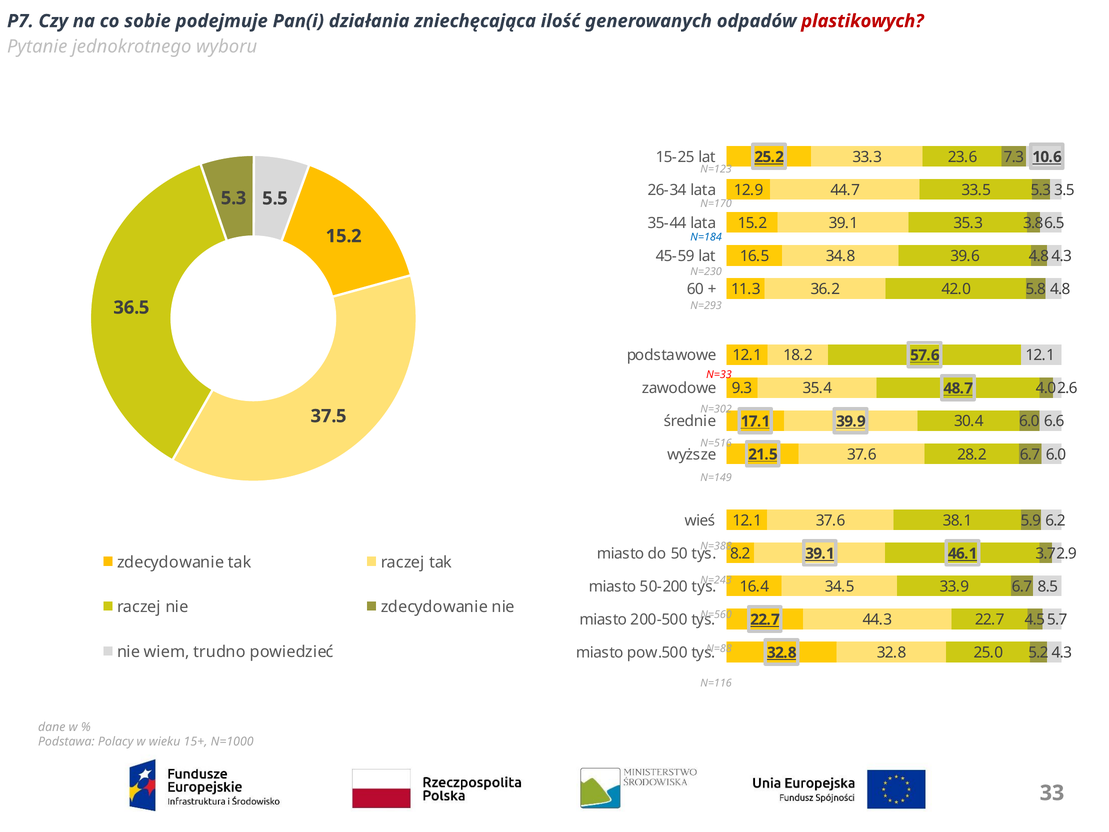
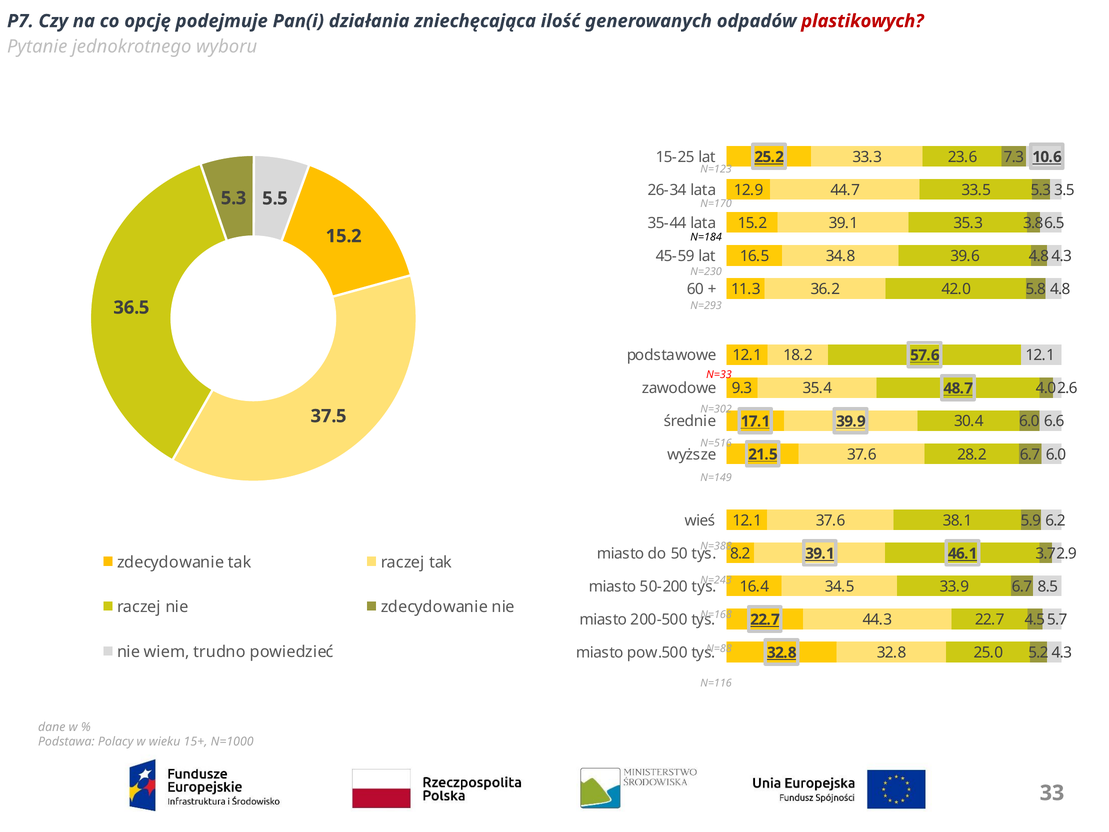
sobie: sobie -> opcję (148, 21)
N=184 colour: blue -> black (706, 237)
N=560: N=560 -> N=168 (716, 614)
